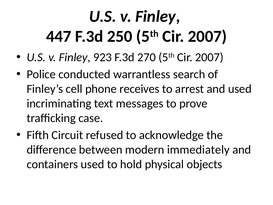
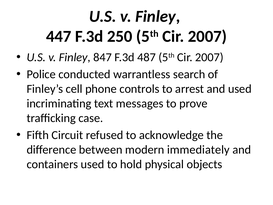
923: 923 -> 847 (103, 57)
270: 270 -> 487 (147, 57)
receives: receives -> controls (139, 89)
